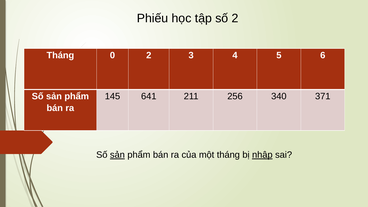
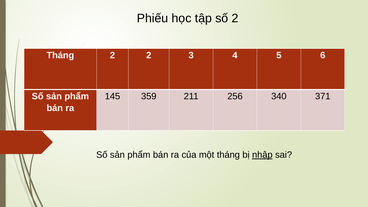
Tháng 0: 0 -> 2 (112, 55)
641: 641 -> 359 (149, 96)
sản underline: present -> none (117, 155)
